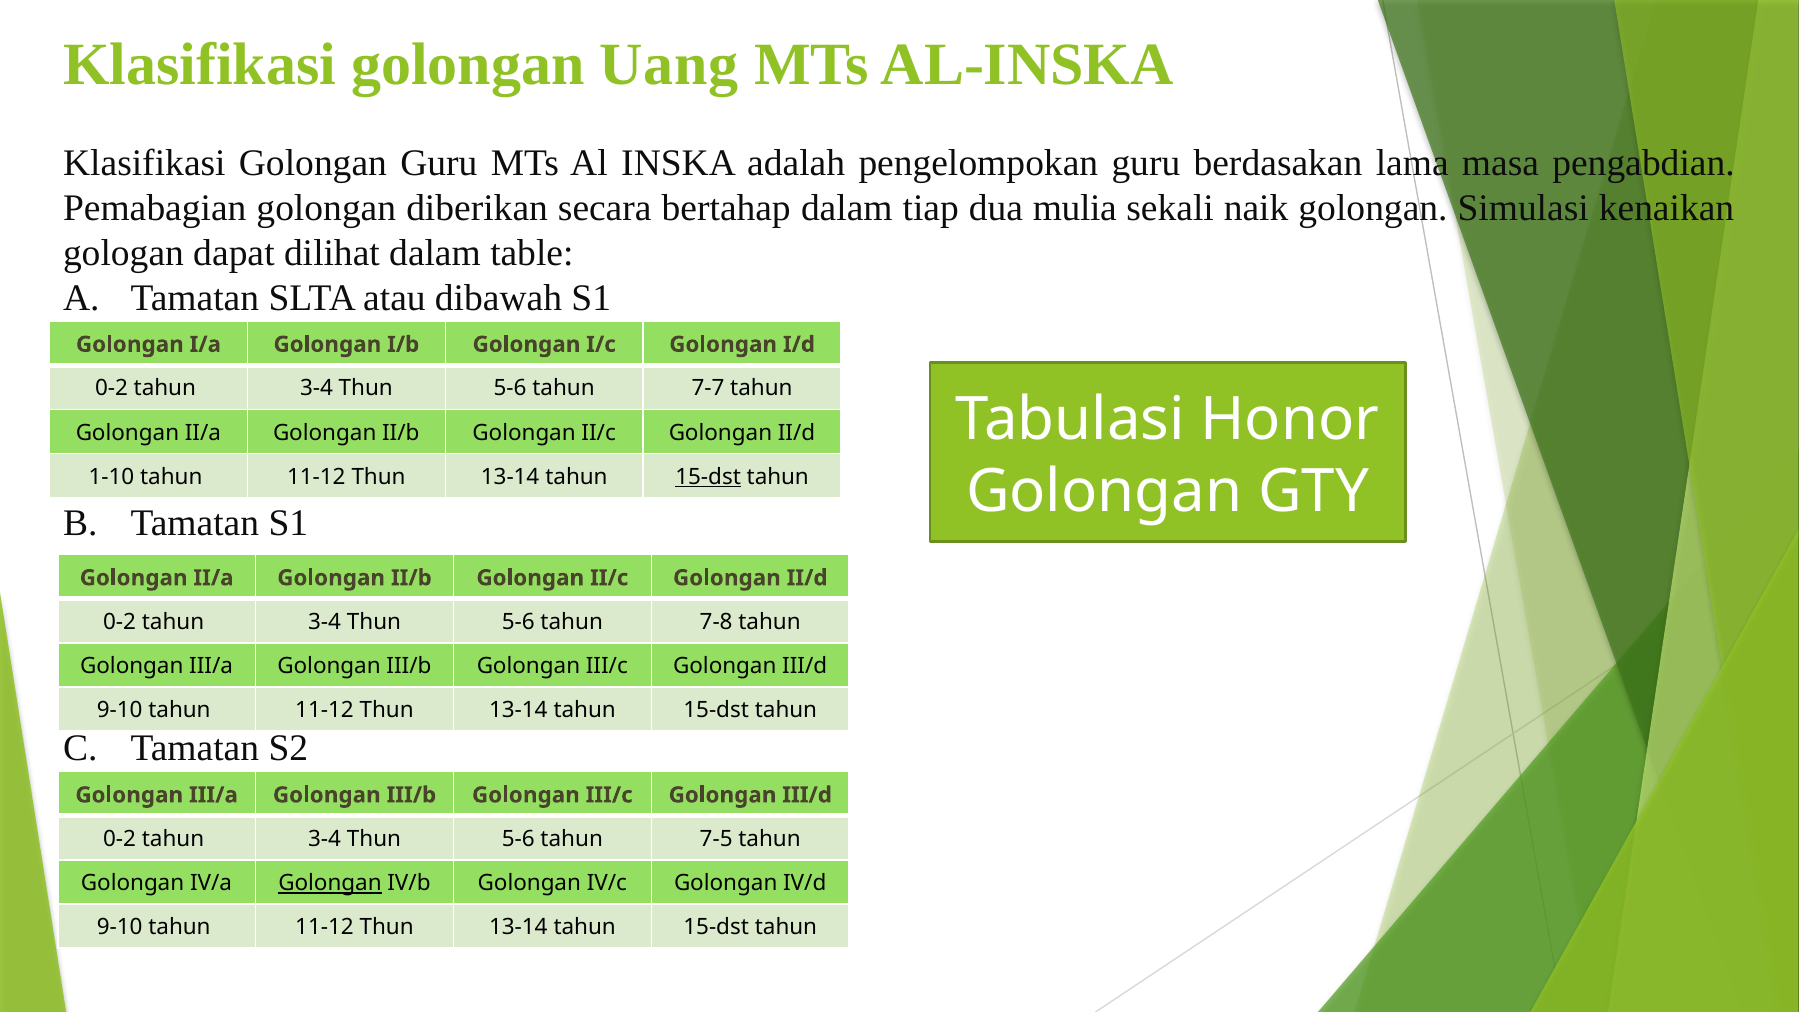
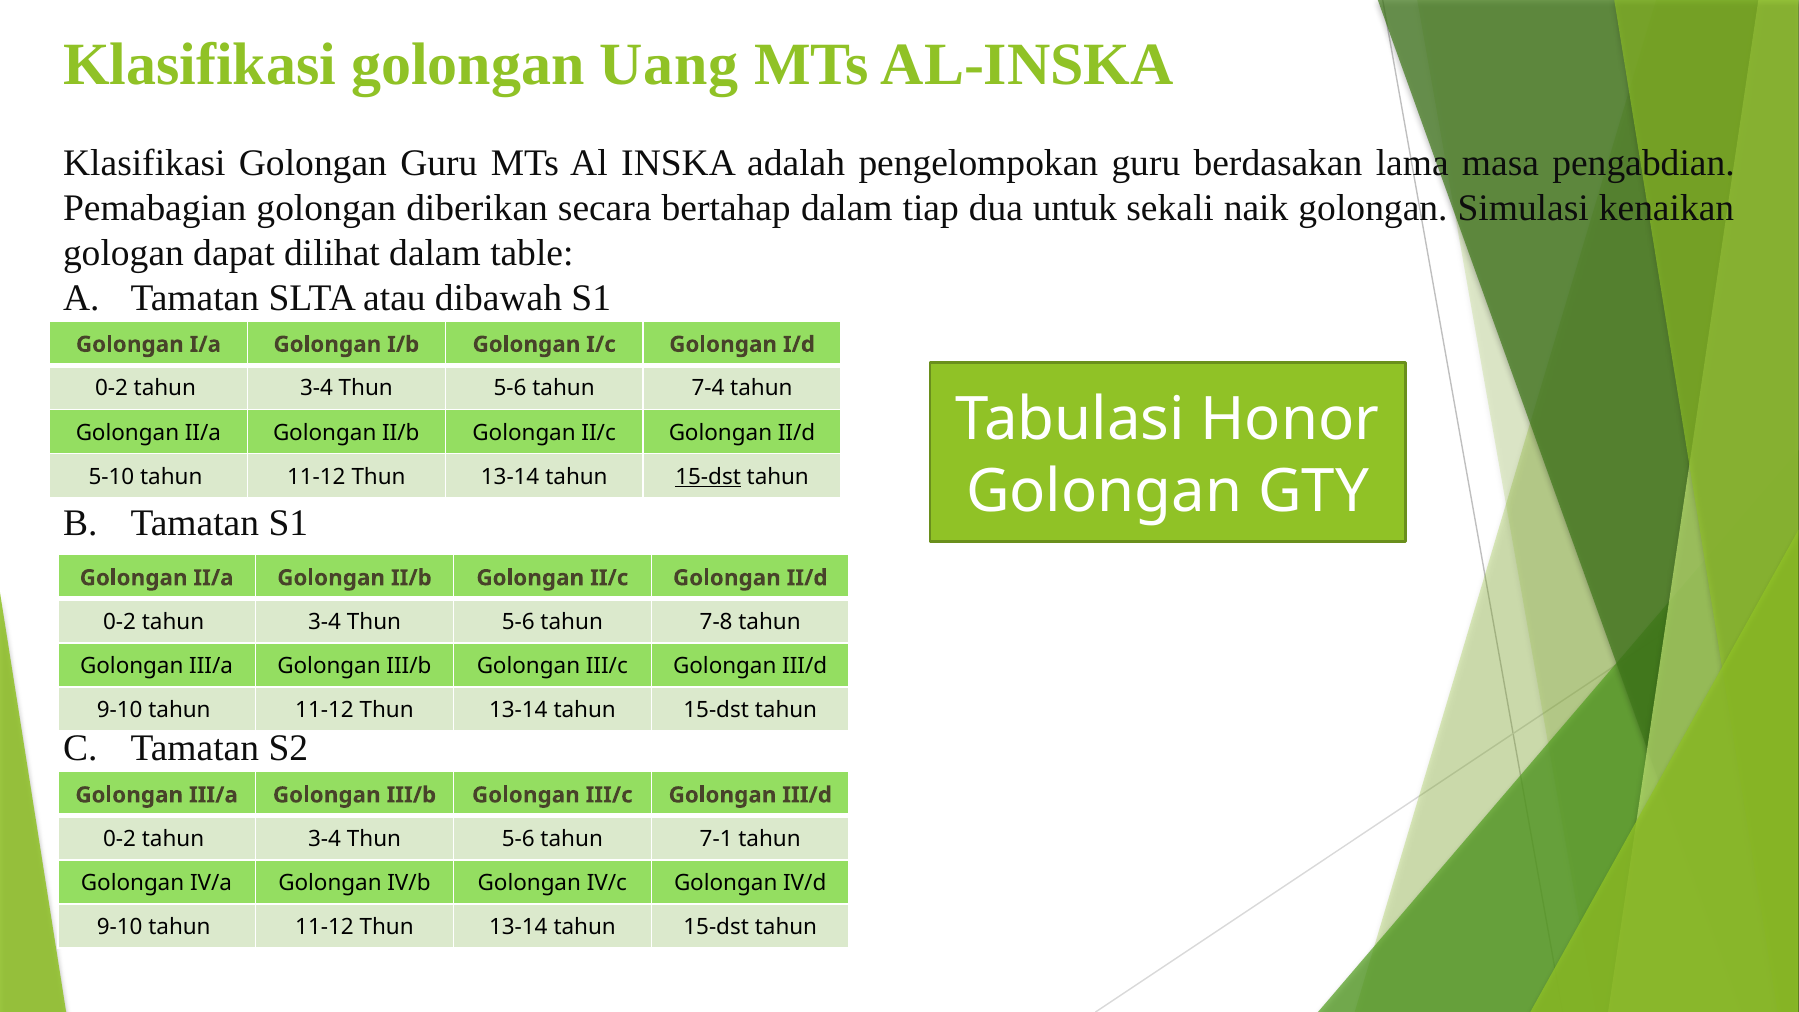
mulia: mulia -> untuk (1075, 208)
7-7: 7-7 -> 7-4 (708, 389)
1-10: 1-10 -> 5-10 (111, 477)
7-5: 7-5 -> 7-1 (716, 839)
Golongan underline: present -> none (330, 883)
